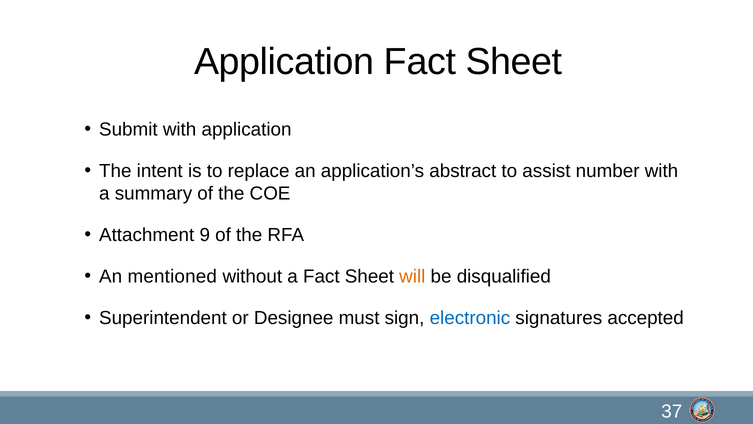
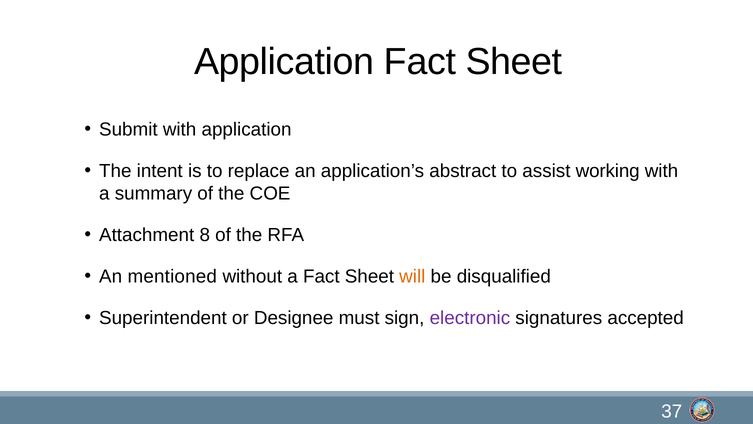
number: number -> working (608, 171)
9: 9 -> 8 (205, 235)
electronic colour: blue -> purple (470, 318)
